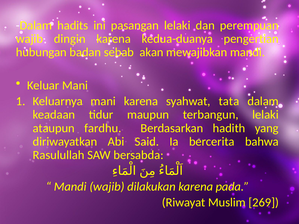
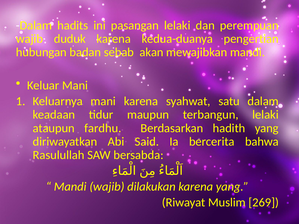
dingin: dingin -> duduk (70, 39)
tata: tata -> satu (229, 101)
karena pada: pada -> yang (232, 187)
